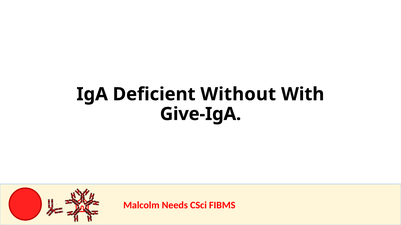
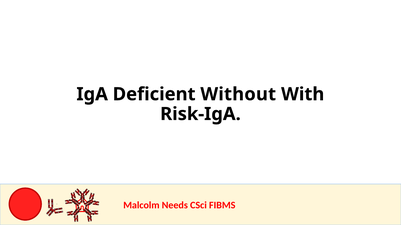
Give-IgA: Give-IgA -> Risk-IgA (200, 114)
